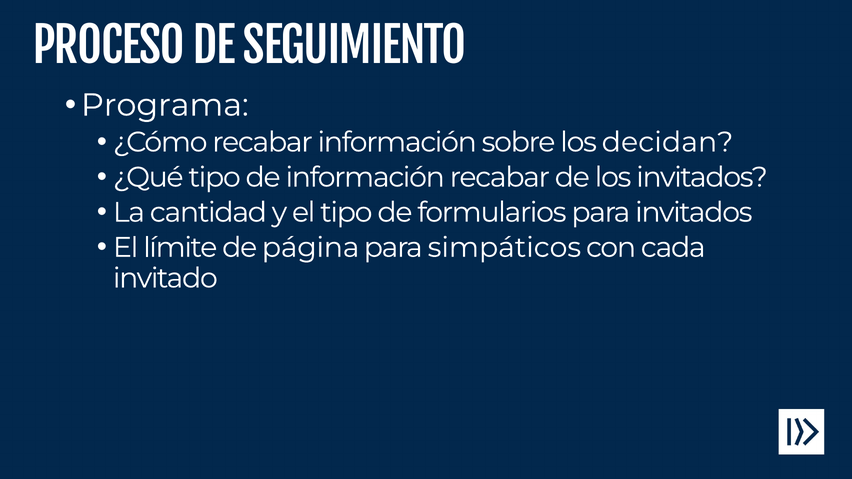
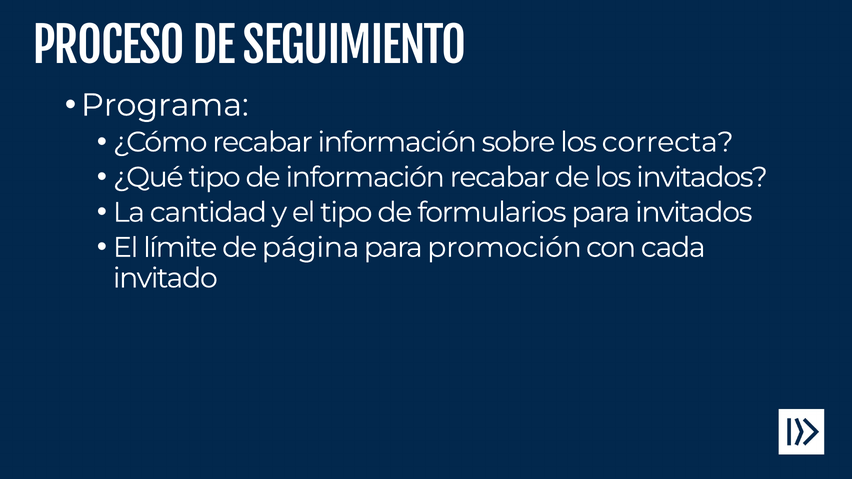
decidan: decidan -> correcta (668, 142)
simpáticos: simpáticos -> promoción (504, 248)
